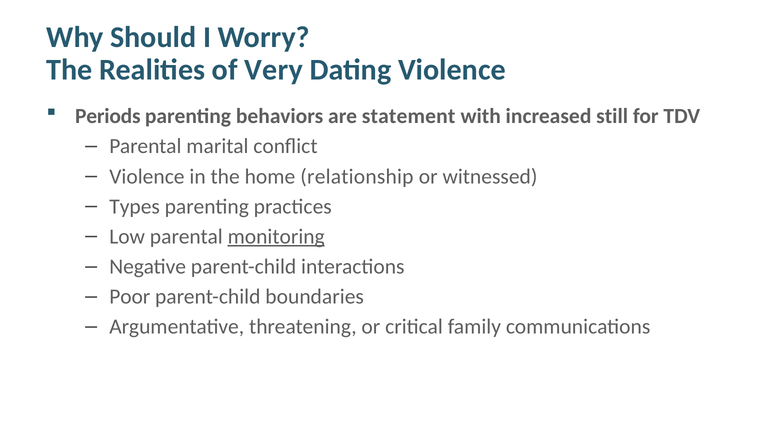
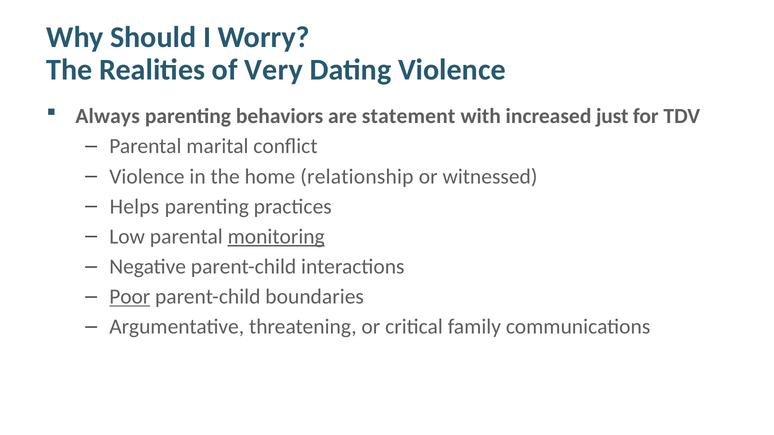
Periods: Periods -> Always (108, 116)
still: still -> just (612, 116)
Types: Types -> Helps (134, 207)
Poor underline: none -> present (130, 297)
